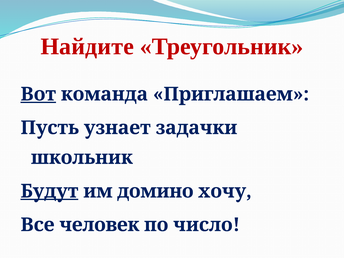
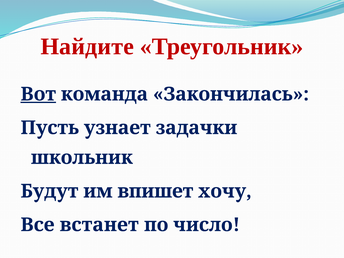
Приглашаем: Приглашаем -> Закончилась (231, 94)
Будут underline: present -> none (49, 191)
домино: домино -> впишет (155, 191)
человек: человек -> встанет (99, 225)
